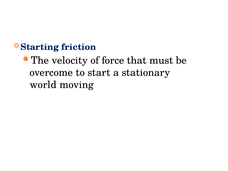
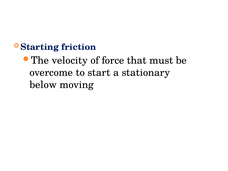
world: world -> below (43, 85)
